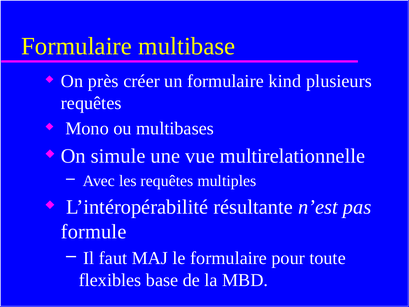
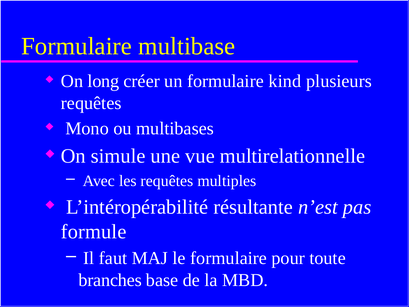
près: près -> long (103, 81)
flexibles: flexibles -> branches (110, 280)
